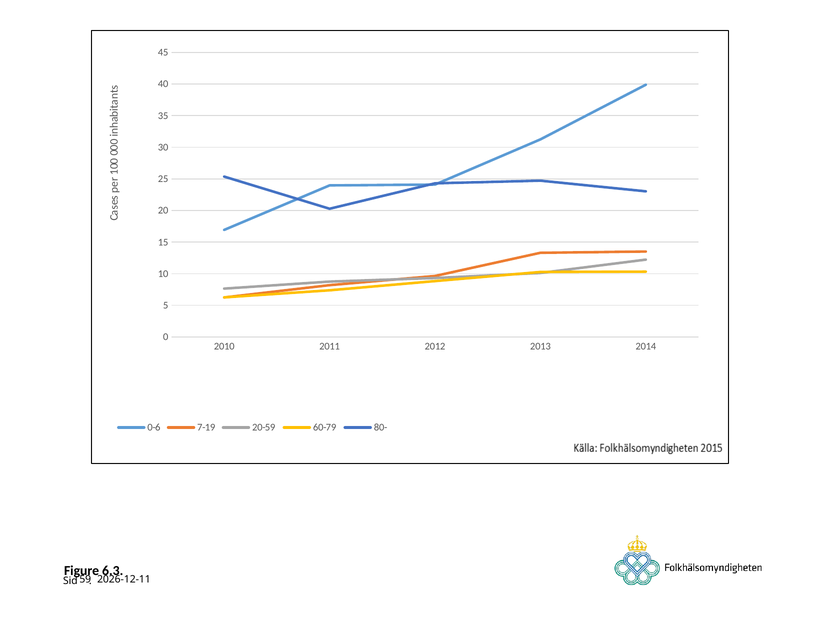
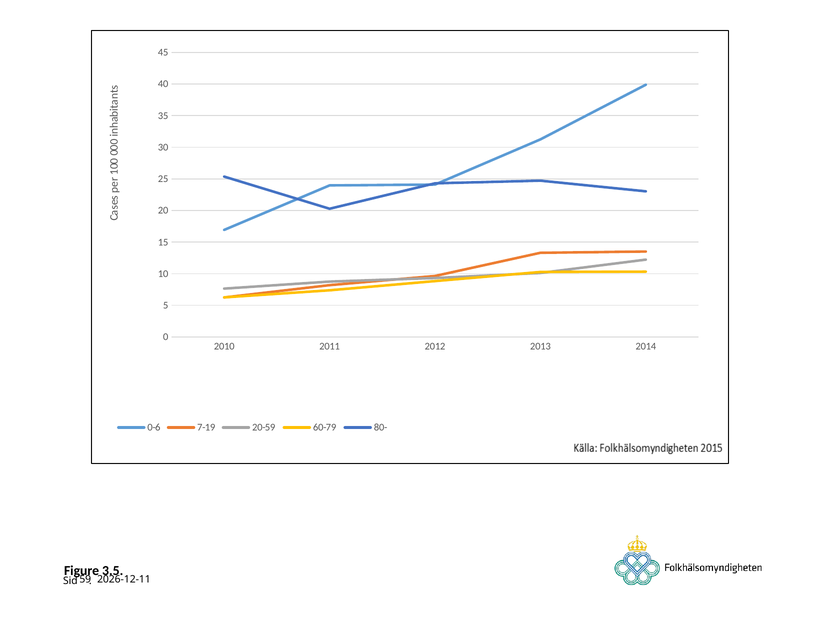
6.3: 6.3 -> 3.5 (113, 571)
